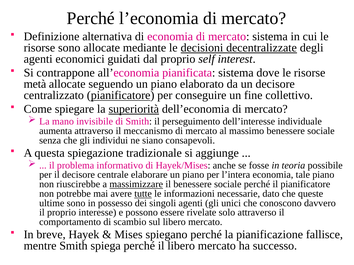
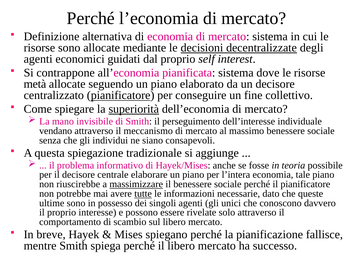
aumenta: aumenta -> vendano (56, 131)
